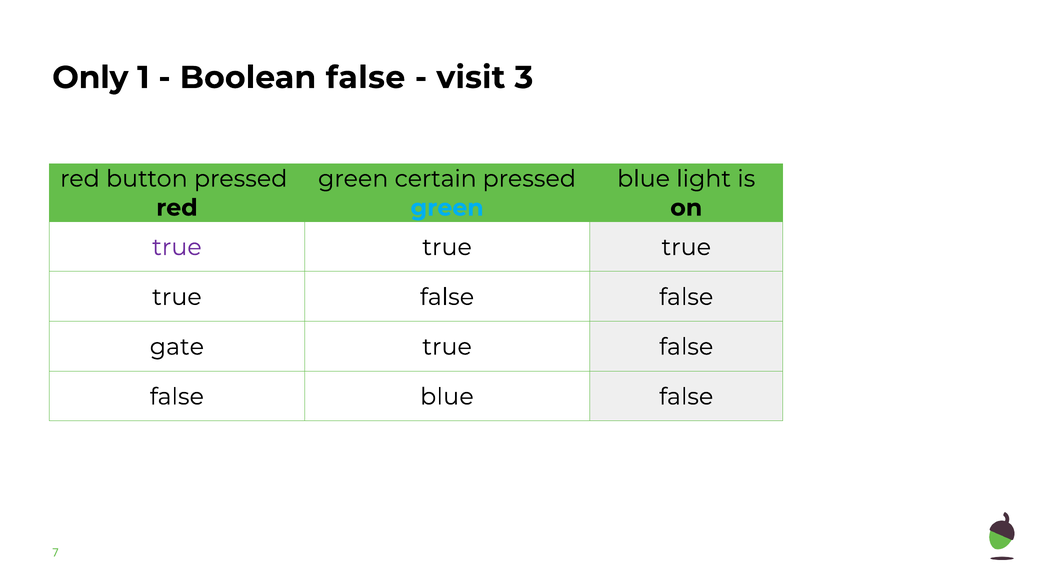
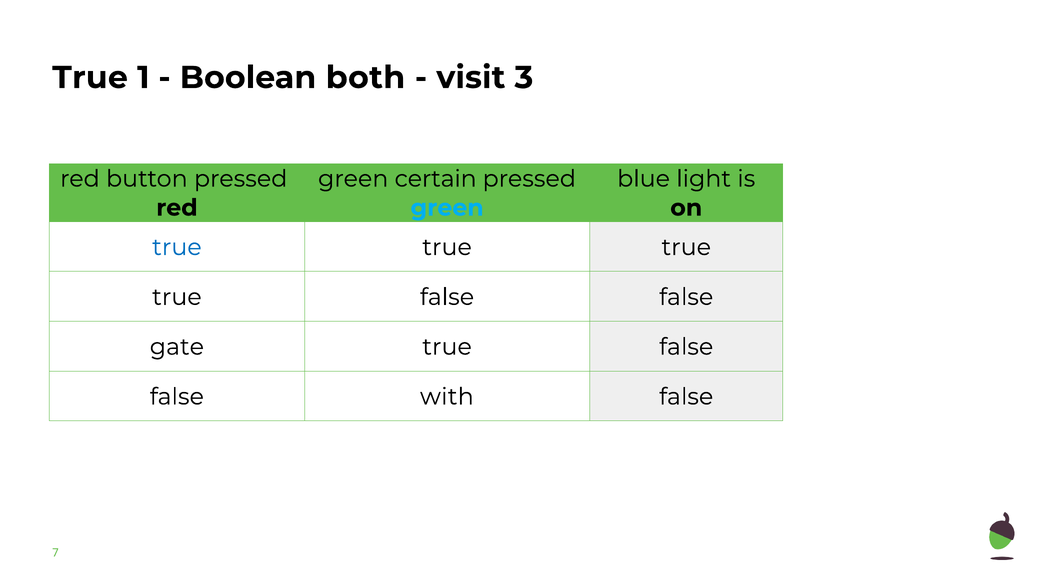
Only: Only -> True (90, 78)
Boolean false: false -> both (366, 78)
true colour: purple -> blue (177, 247)
false blue: blue -> with (447, 396)
